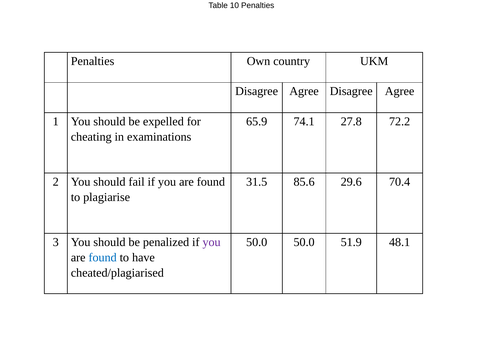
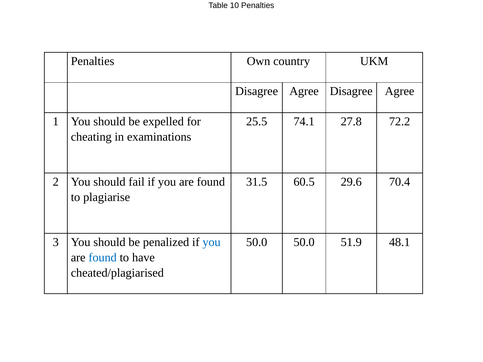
65.9: 65.9 -> 25.5 (257, 121)
85.6: 85.6 -> 60.5 (304, 182)
you colour: purple -> blue (212, 242)
